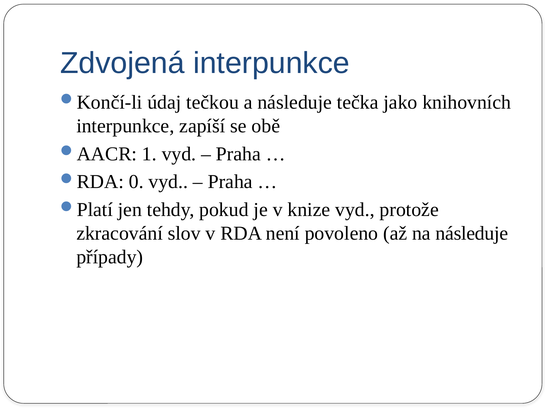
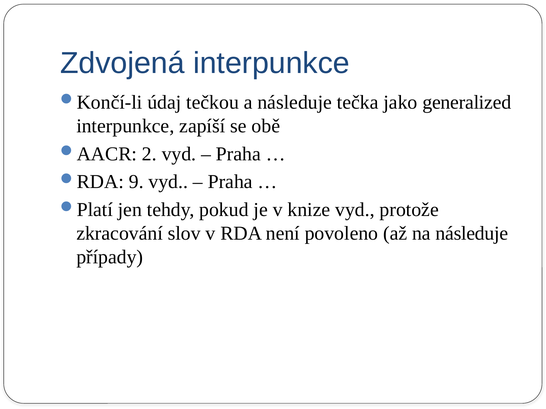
knihovních: knihovních -> generalized (467, 102)
1: 1 -> 2 (149, 154)
0: 0 -> 9 (136, 182)
